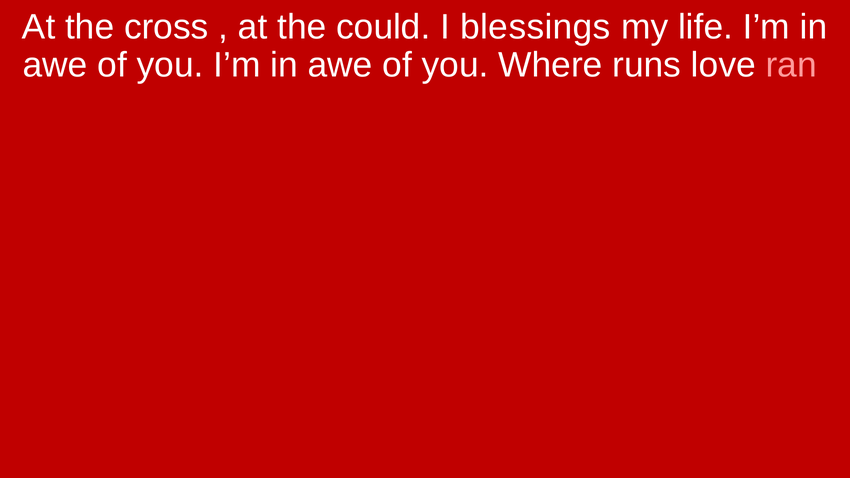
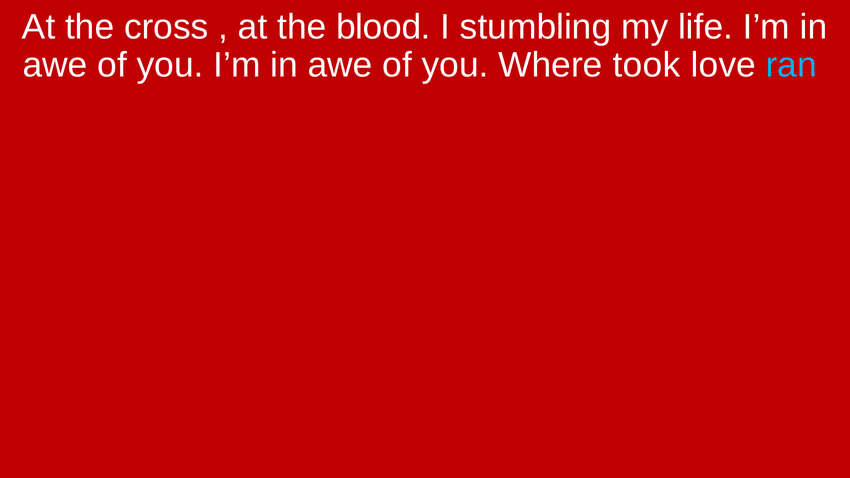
could: could -> blood (383, 27)
blessings: blessings -> stumbling (536, 27)
runs: runs -> took (647, 65)
ran colour: pink -> light blue (791, 65)
